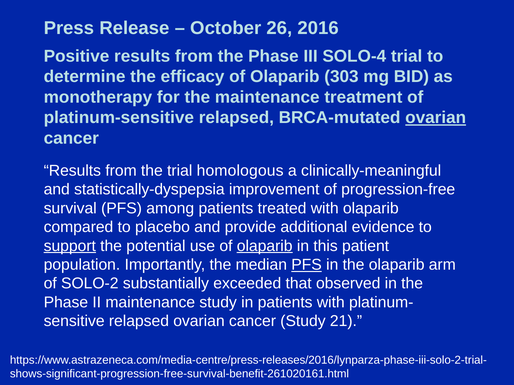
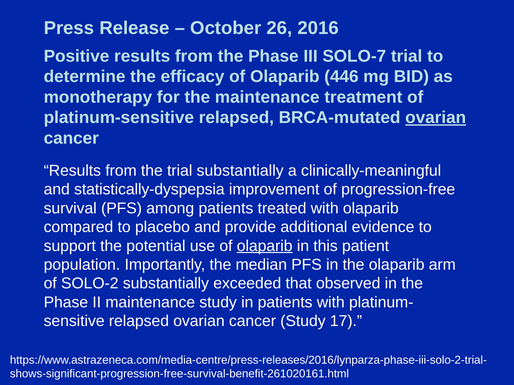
SOLO-4: SOLO-4 -> SOLO-7 (354, 56)
303: 303 -> 446 (341, 77)
trial homologous: homologous -> substantially (240, 171)
support underline: present -> none (70, 246)
PFS underline: present -> none (307, 265)
21: 21 -> 17 (346, 322)
